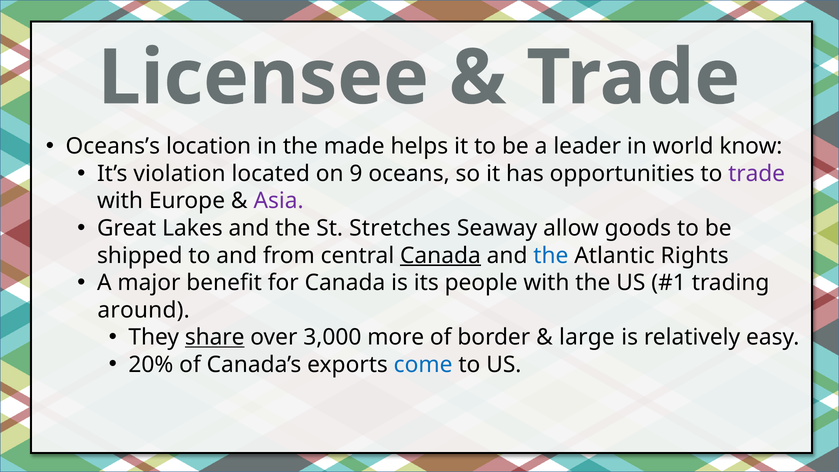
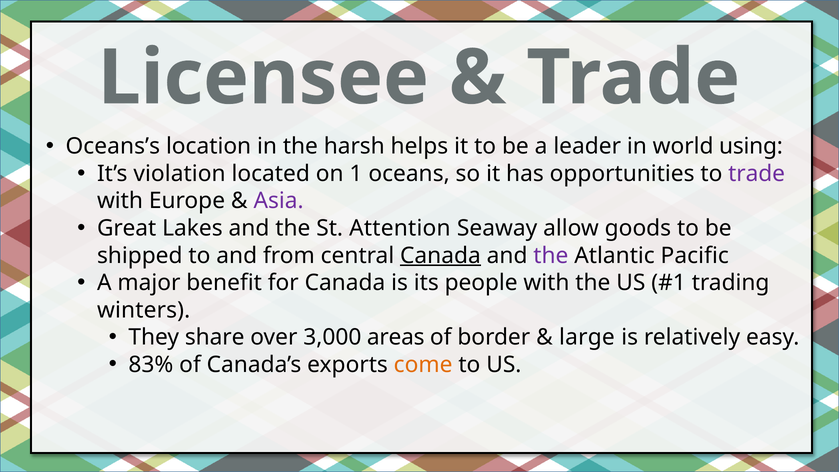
made: made -> harsh (354, 146)
know: know -> using (751, 146)
9: 9 -> 1 (356, 174)
Stretches: Stretches -> Attention (400, 228)
the colour: blue -> purple (551, 255)
Rights: Rights -> Pacific (695, 255)
around: around -> winters (144, 310)
share underline: present -> none (215, 337)
more: more -> areas (396, 337)
20%: 20% -> 83% (151, 364)
come colour: blue -> orange (423, 364)
